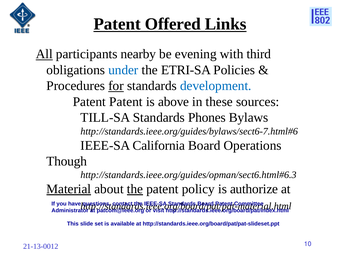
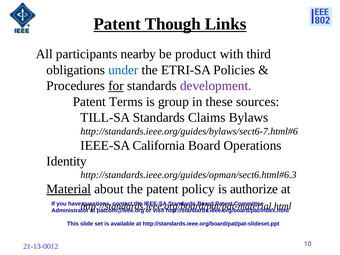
Offered: Offered -> Though (173, 24)
All underline: present -> none (44, 54)
evening: evening -> product (196, 54)
development colour: blue -> purple (216, 86)
Patent Patent: Patent -> Terms (126, 102)
above: above -> group (174, 102)
Phones: Phones -> Claims (207, 118)
Though: Though -> Identity (67, 161)
the underline: present -> none (135, 189)
